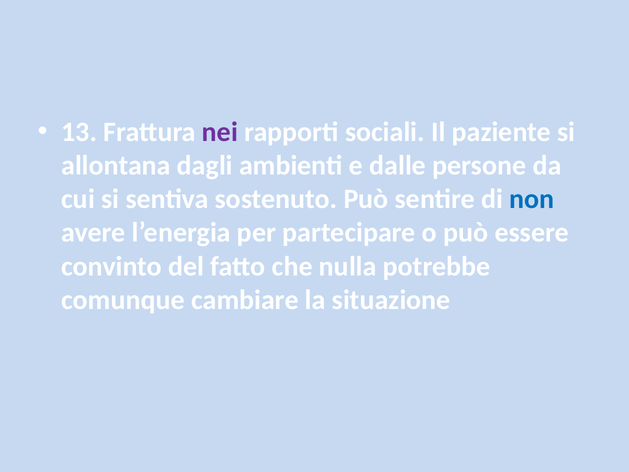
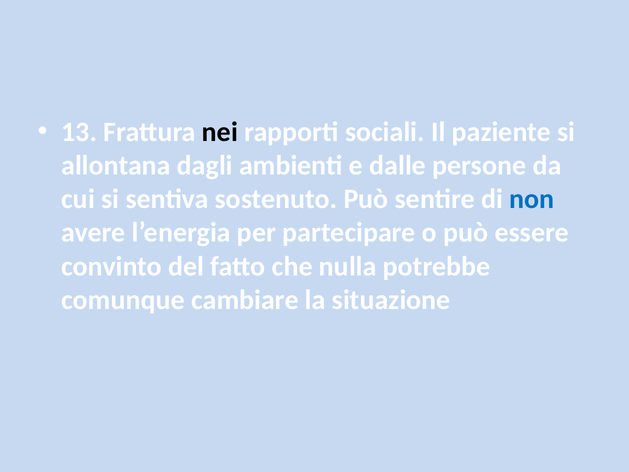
nei colour: purple -> black (220, 132)
